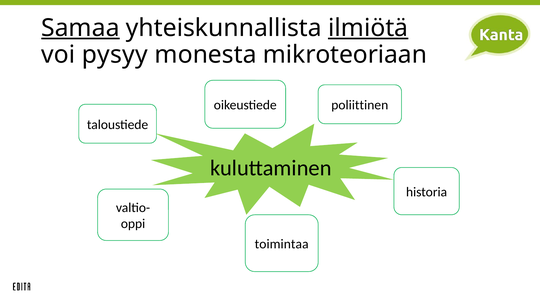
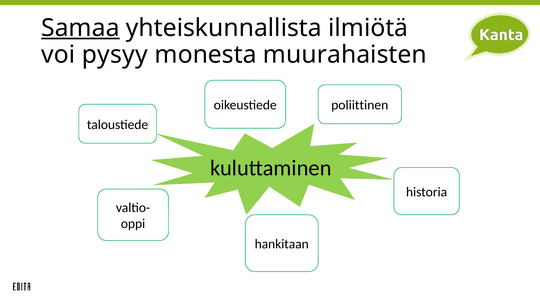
ilmiötä underline: present -> none (368, 28)
mikroteoriaan: mikroteoriaan -> muurahaisten (345, 55)
toimintaa: toimintaa -> hankitaan (282, 244)
